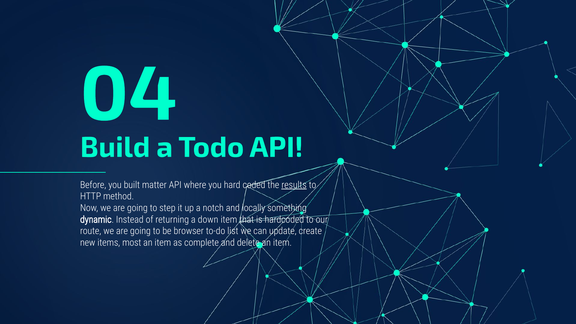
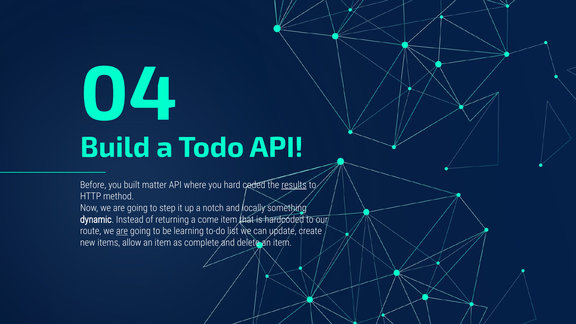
down: down -> come (208, 220)
are underline: none -> present (122, 231)
browser: browser -> learning (189, 231)
most: most -> allow (132, 243)
